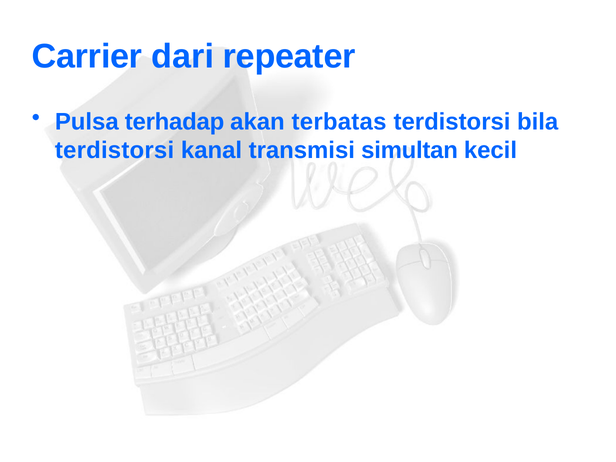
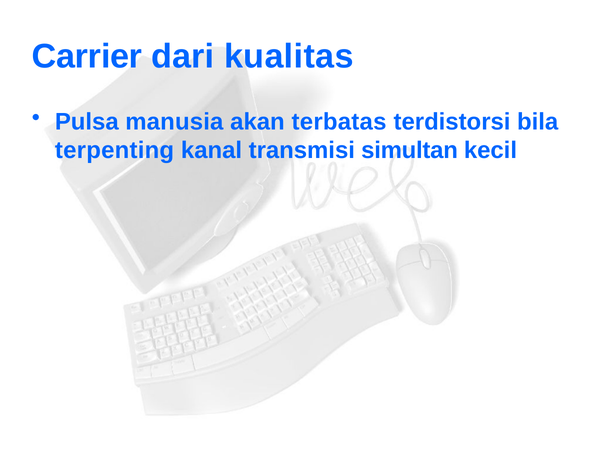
repeater: repeater -> kualitas (289, 56)
terhadap: terhadap -> manusia (174, 122)
terdistorsi: terdistorsi -> terpenting (115, 151)
